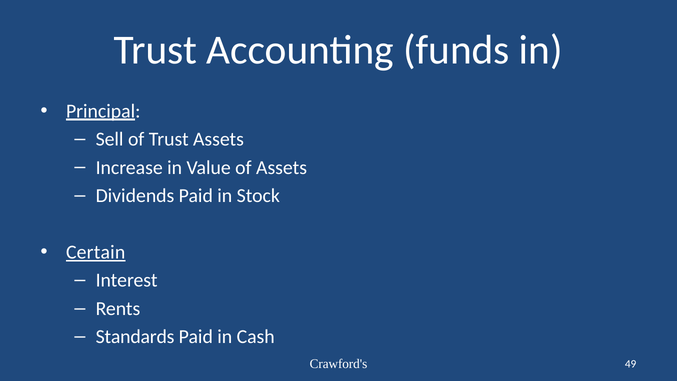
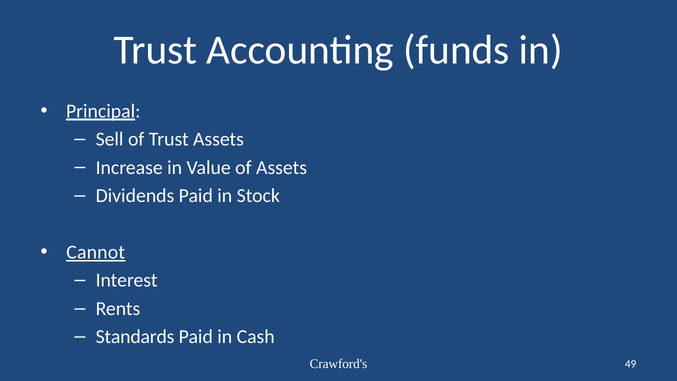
Certain: Certain -> Cannot (96, 252)
